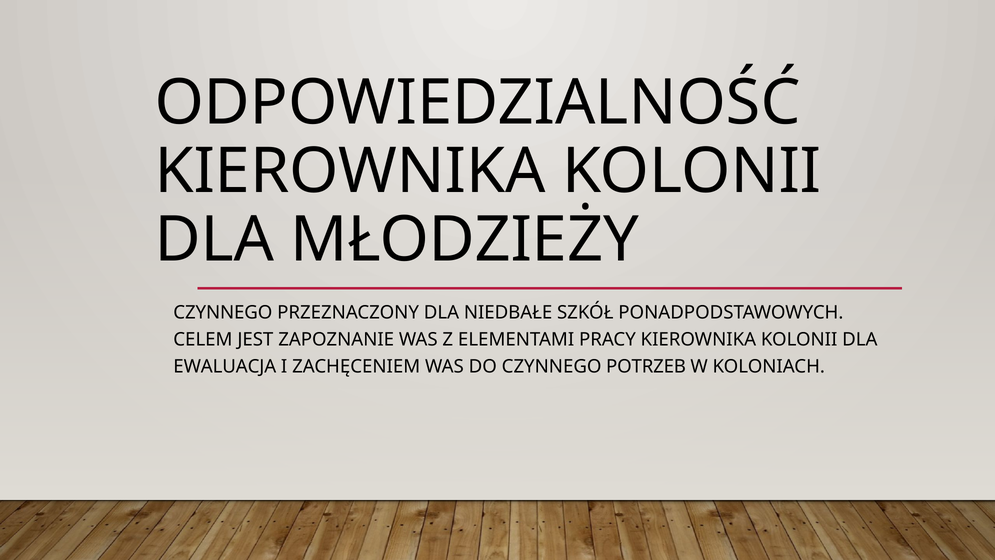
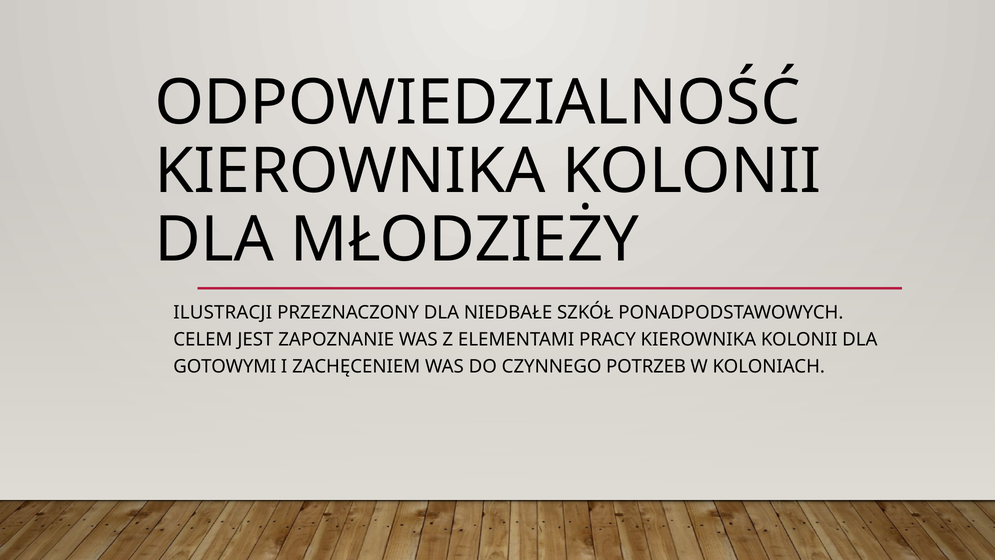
CZYNNEGO: CZYNNEGO -> ILUSTRACJI (223, 313)
EWALUACJA: EWALUACJA -> GOTOWYMI (225, 366)
